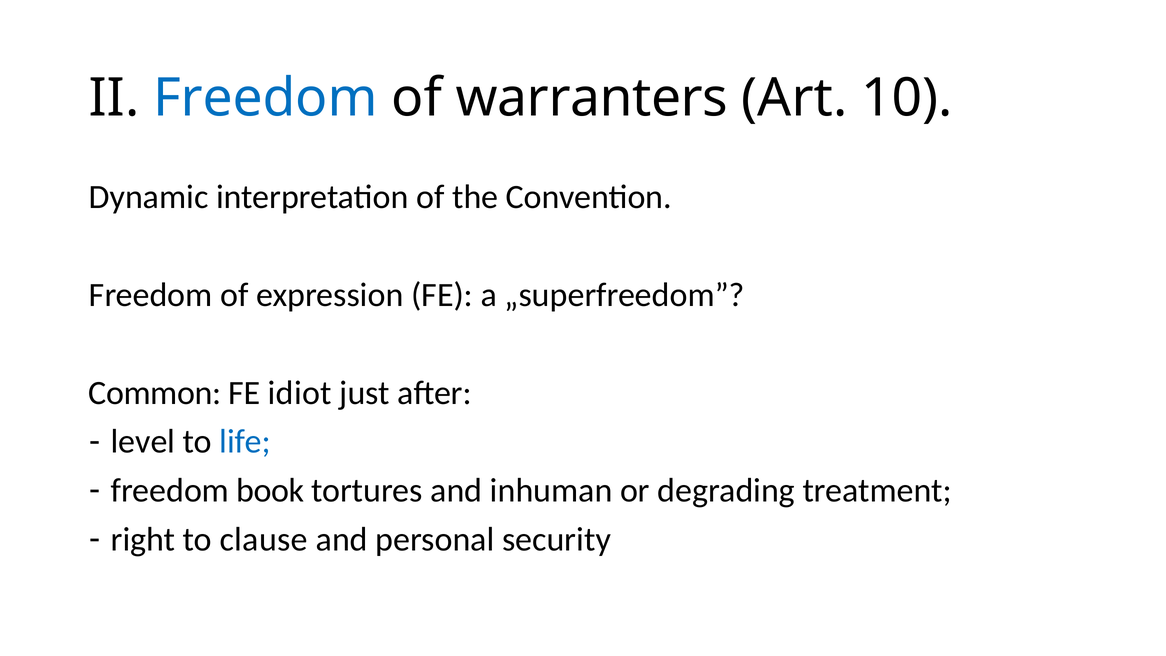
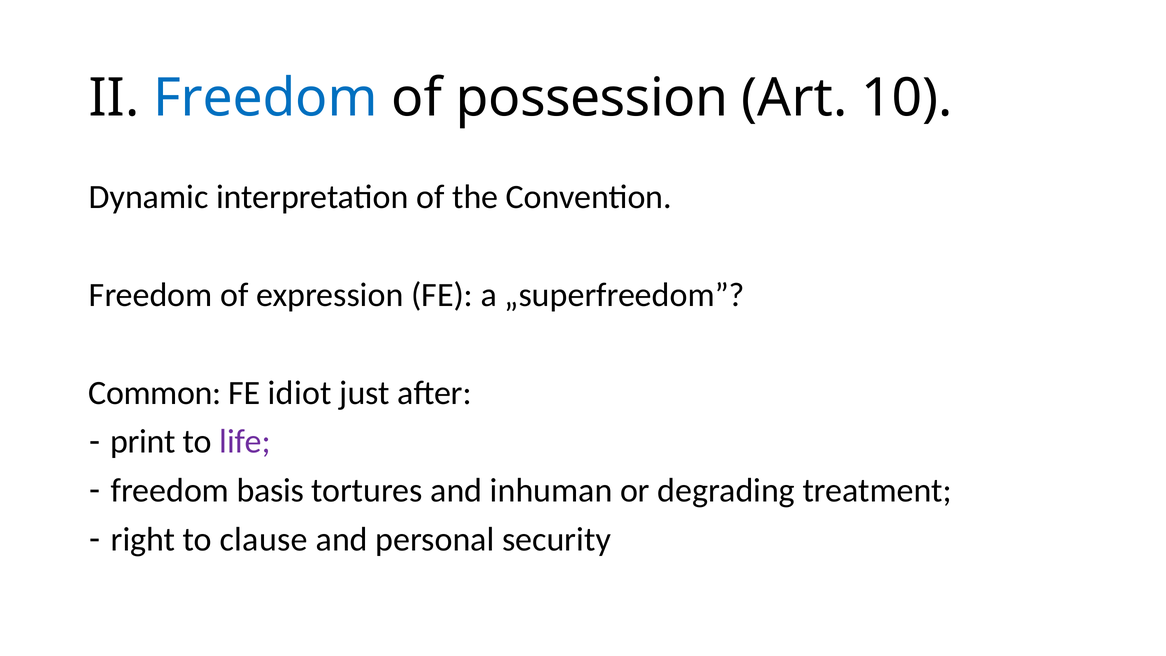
warranters: warranters -> possession (592, 98)
level: level -> print (143, 442)
life colour: blue -> purple (245, 442)
book: book -> basis (270, 490)
